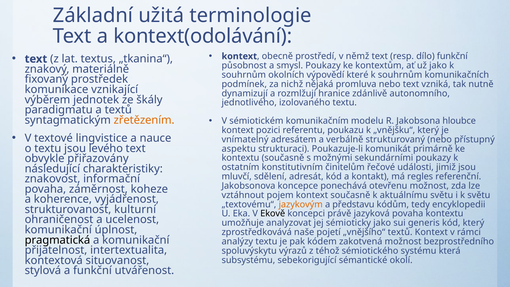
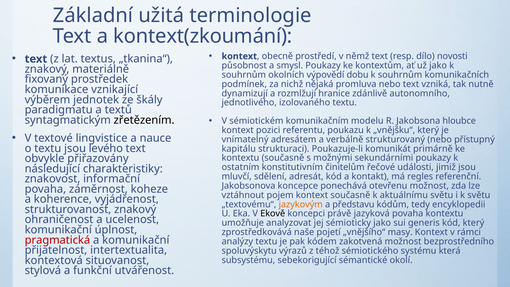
kontext(odolávání: kontext(odolávání -> kontext(zkoumání (203, 36)
dílo funkční: funkční -> novosti (452, 56)
které: které -> dobu (358, 75)
zřetězením colour: orange -> black (144, 120)
aspektu: aspektu -> kapitálu (239, 149)
strukturovanost kulturní: kulturní -> znakový (135, 209)
„vnějšího“ textů: textů -> masy (400, 232)
pragmatická colour: black -> red (57, 240)
